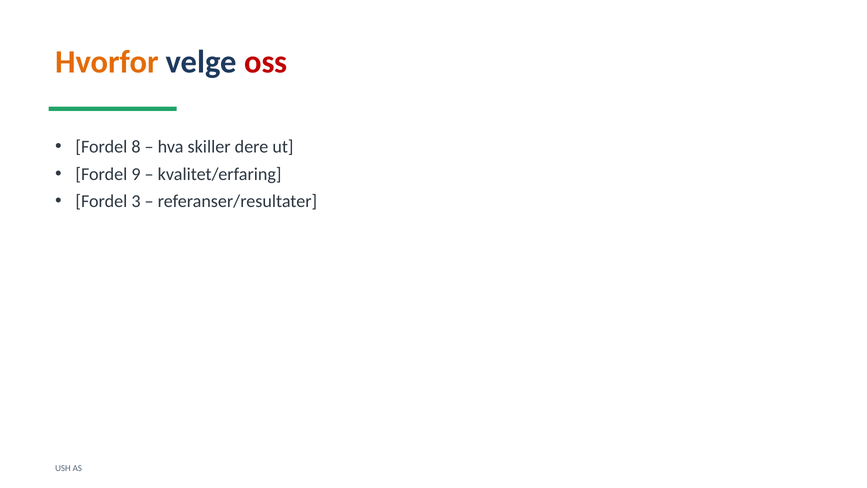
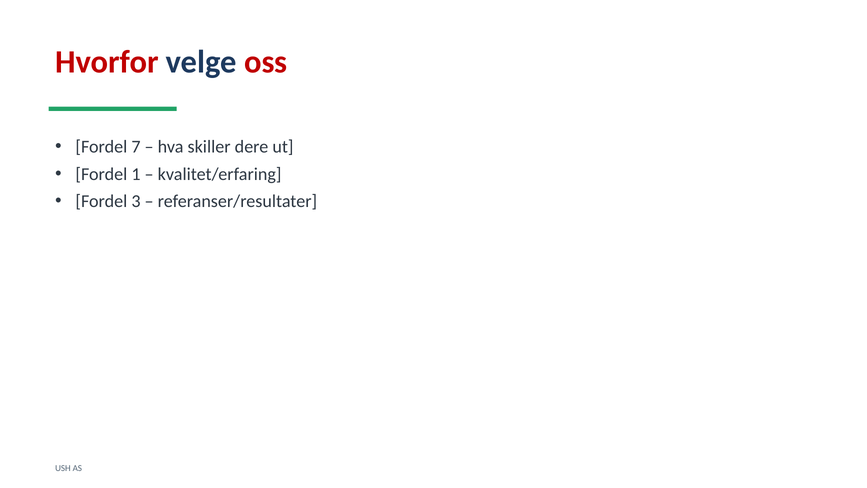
Hvorfor colour: orange -> red (107, 62)
8: 8 -> 7 (136, 147)
9: 9 -> 1 (136, 174)
